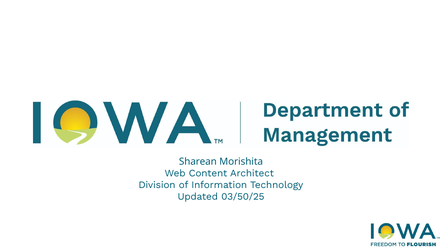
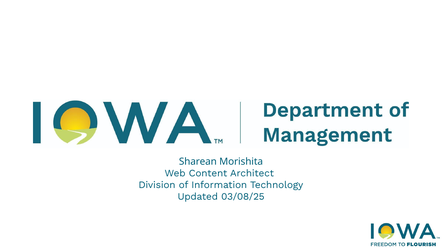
03/50/25: 03/50/25 -> 03/08/25 (243, 197)
